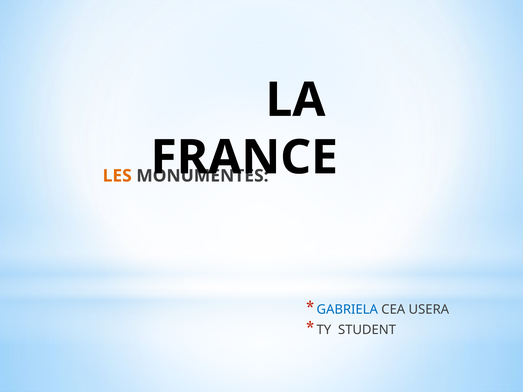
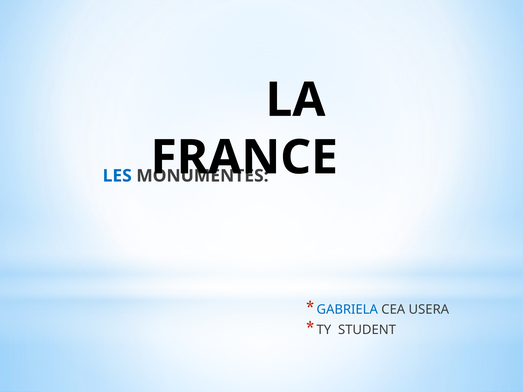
LES colour: orange -> blue (117, 176)
